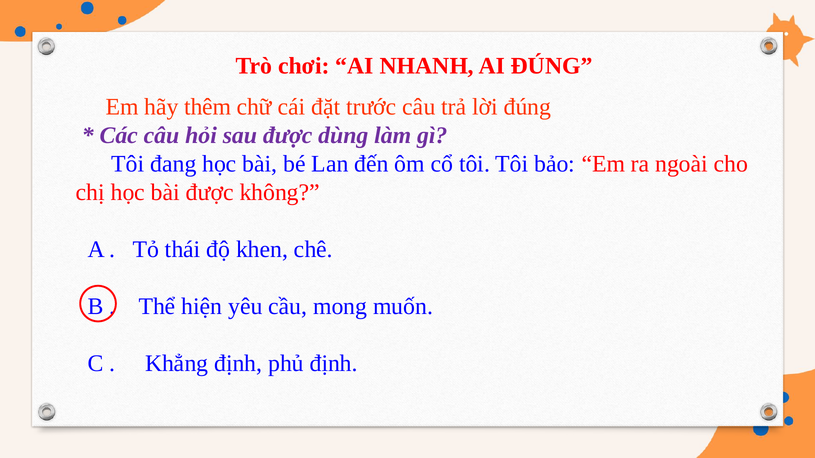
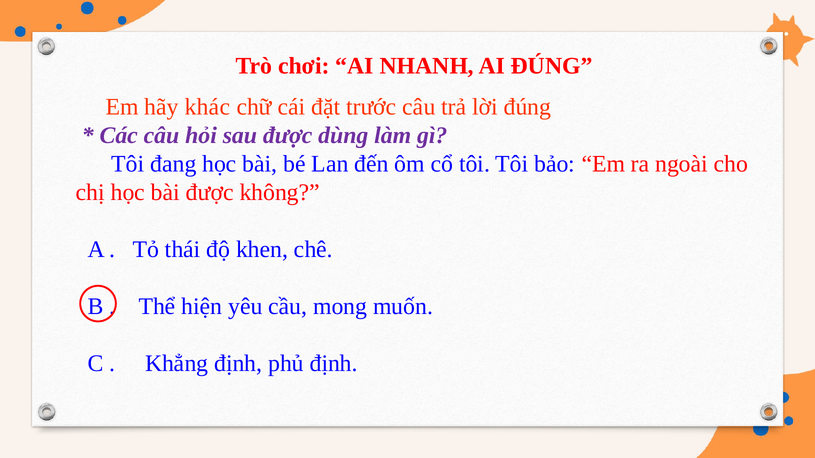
thêm: thêm -> khác (207, 107)
